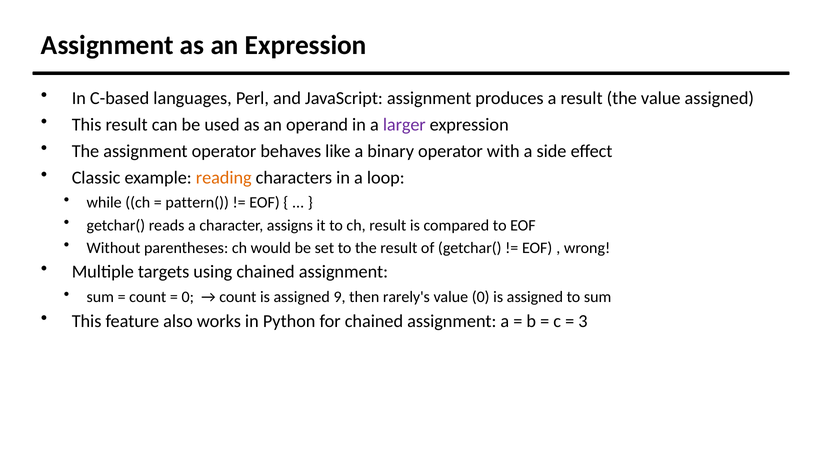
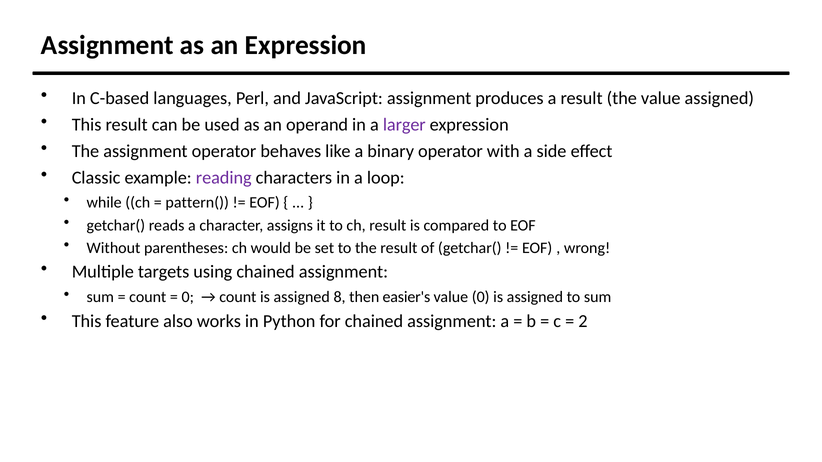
reading colour: orange -> purple (224, 178)
9: 9 -> 8 (340, 297)
rarely's: rarely's -> easier's (406, 297)
3: 3 -> 2 (583, 321)
